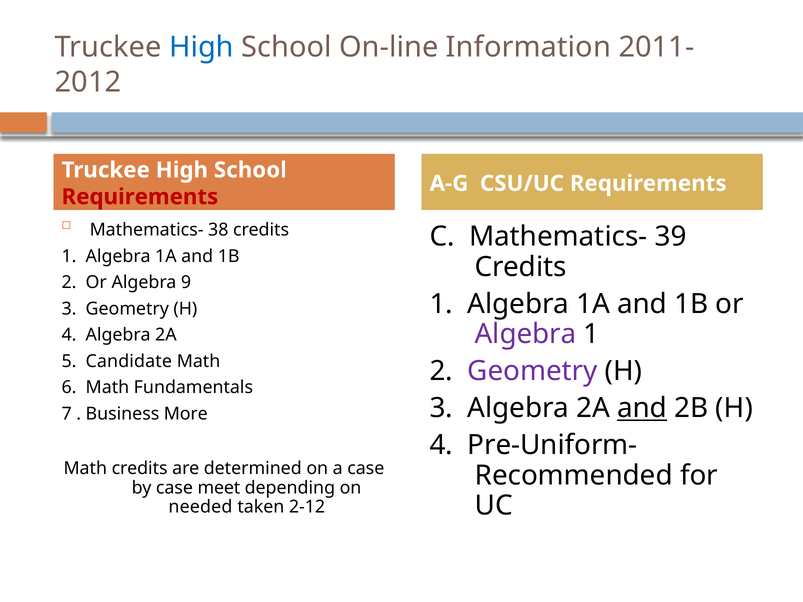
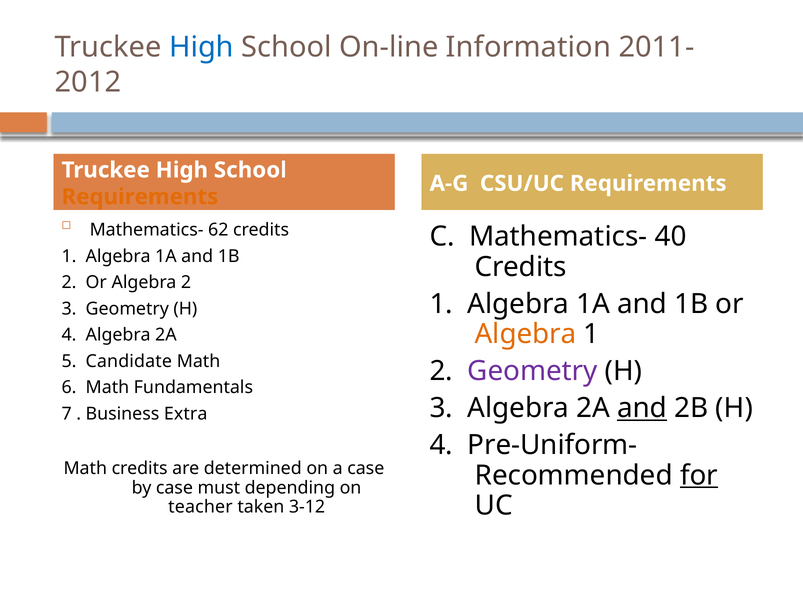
Requirements colour: red -> orange (140, 197)
38: 38 -> 62 (218, 230)
39: 39 -> 40 (671, 237)
Algebra 9: 9 -> 2 (186, 283)
Algebra colour: purple -> orange (526, 334)
More: More -> Extra (186, 414)
for underline: none -> present (699, 476)
meet: meet -> must (219, 488)
needed: needed -> teacher (200, 507)
2-12: 2-12 -> 3-12 (307, 507)
